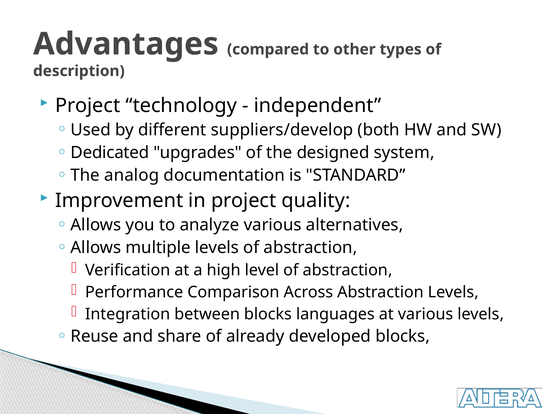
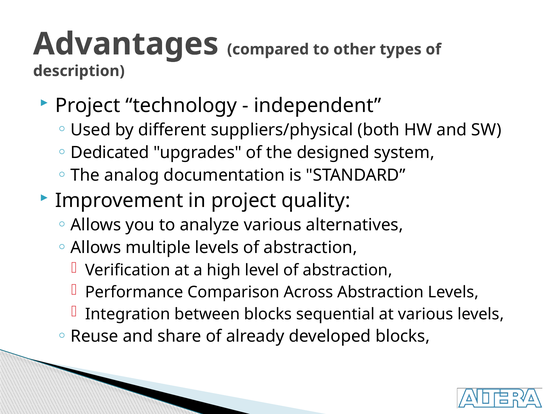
suppliers/develop: suppliers/develop -> suppliers/physical (282, 130)
languages: languages -> sequential (335, 314)
